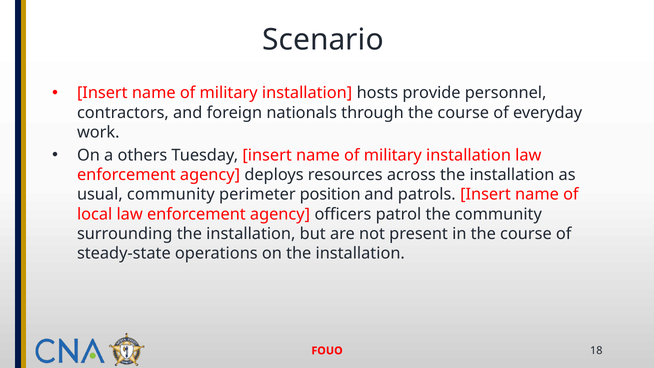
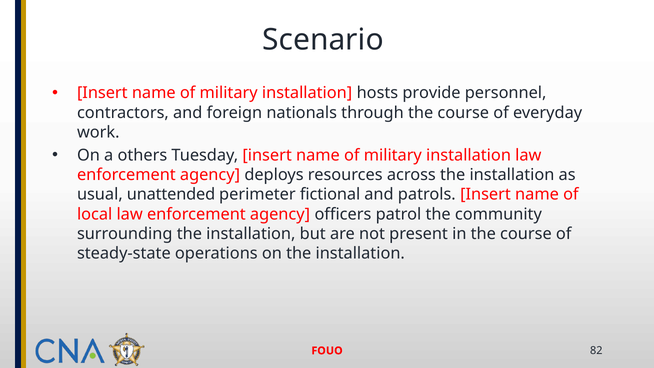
usual community: community -> unattended (171, 194)
position: position -> fictional (330, 194)
18: 18 -> 82 (596, 351)
